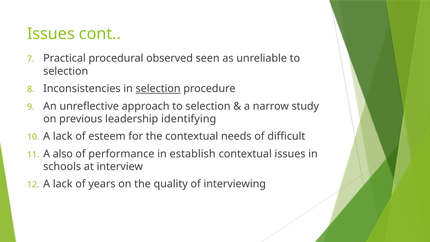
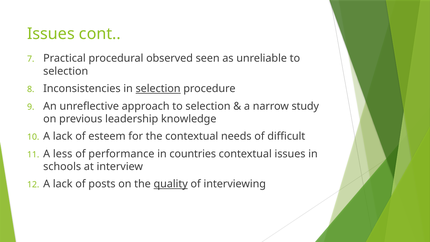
identifying: identifying -> knowledge (189, 119)
also: also -> less (63, 154)
establish: establish -> countries (193, 154)
years: years -> posts (102, 184)
quality underline: none -> present (171, 184)
